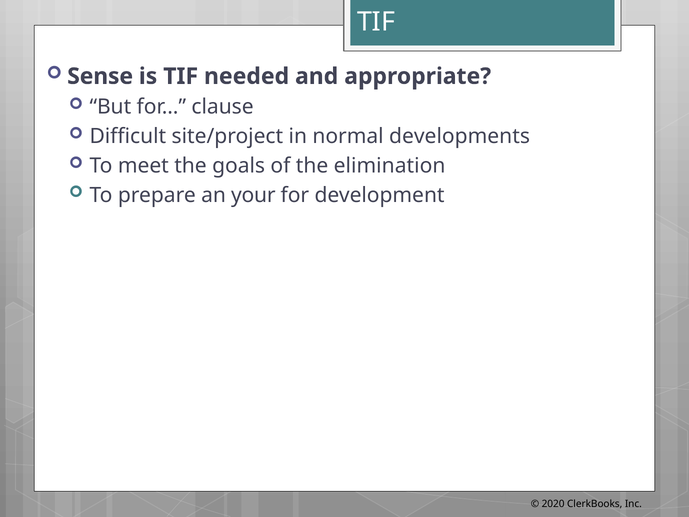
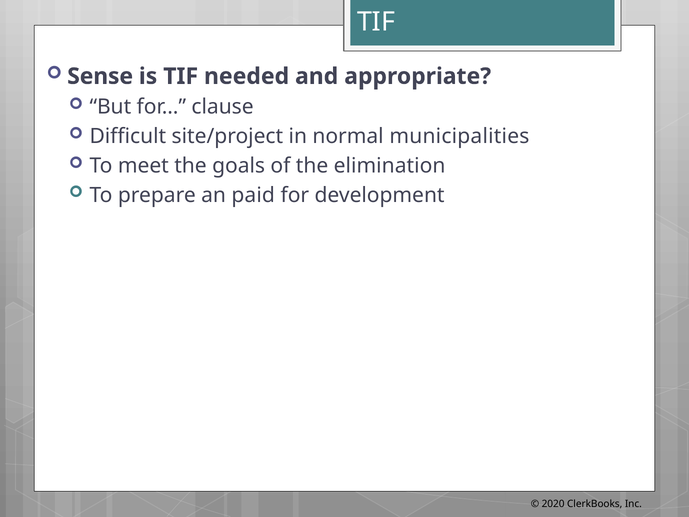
developments: developments -> municipalities (459, 136)
your: your -> paid (253, 195)
